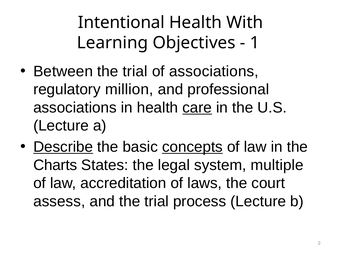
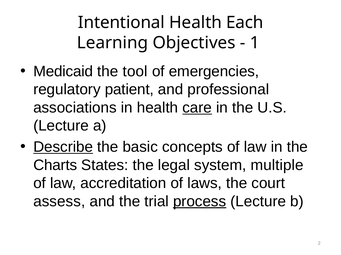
With: With -> Each (245, 23)
Between: Between -> Medicaid (63, 72)
trial: trial -> tool (135, 72)
of associations: associations -> emergencies (214, 72)
million: million -> patient (129, 90)
concepts underline: present -> none (192, 147)
process underline: none -> present (200, 202)
